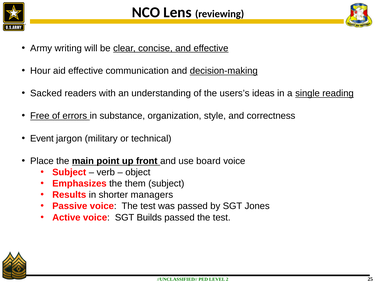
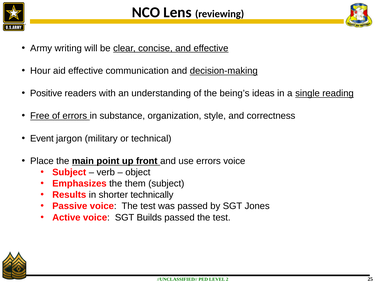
Sacked: Sacked -> Positive (46, 93)
users’s: users’s -> being’s (235, 93)
use board: board -> errors (208, 161)
managers: managers -> technically (152, 195)
